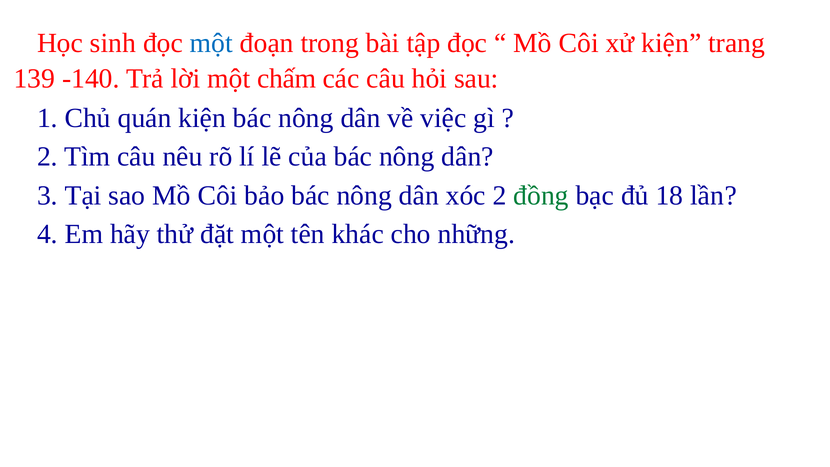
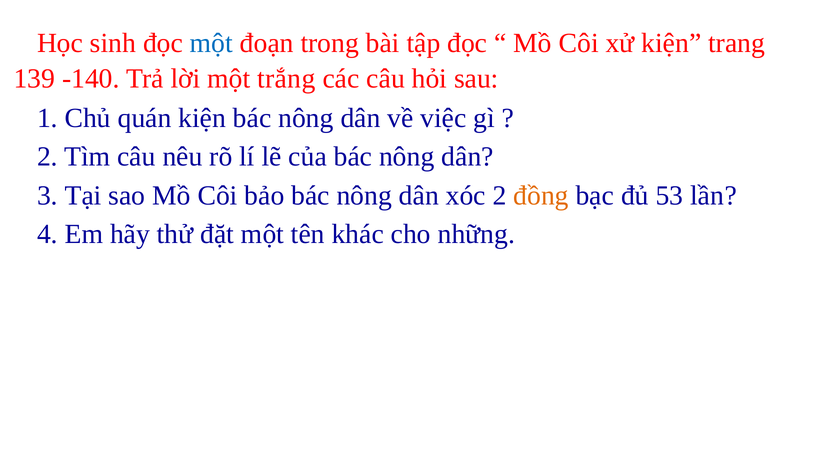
chấm: chấm -> trắng (286, 79)
đồng colour: green -> orange (541, 195)
18: 18 -> 53 (669, 195)
